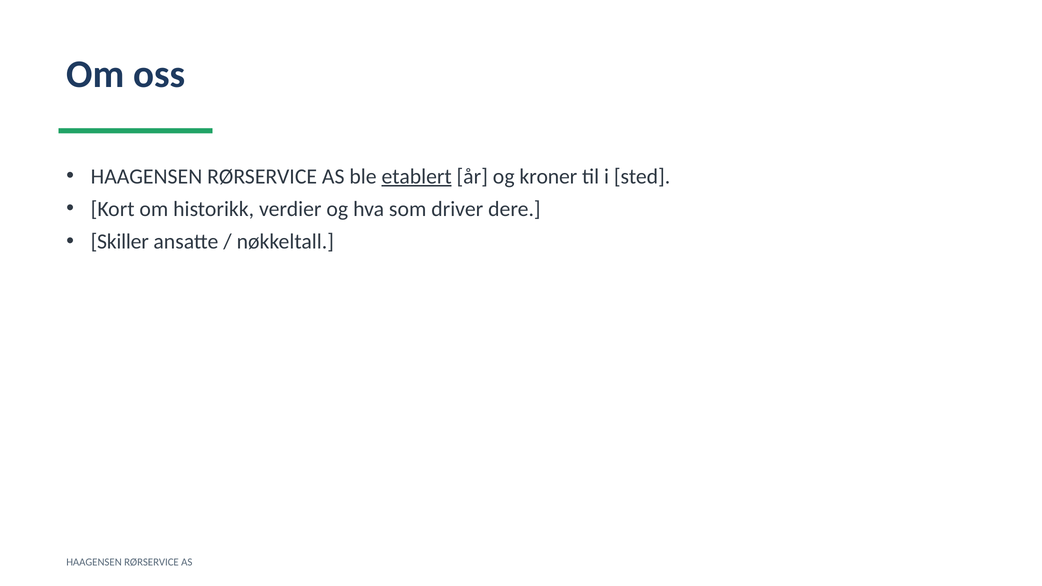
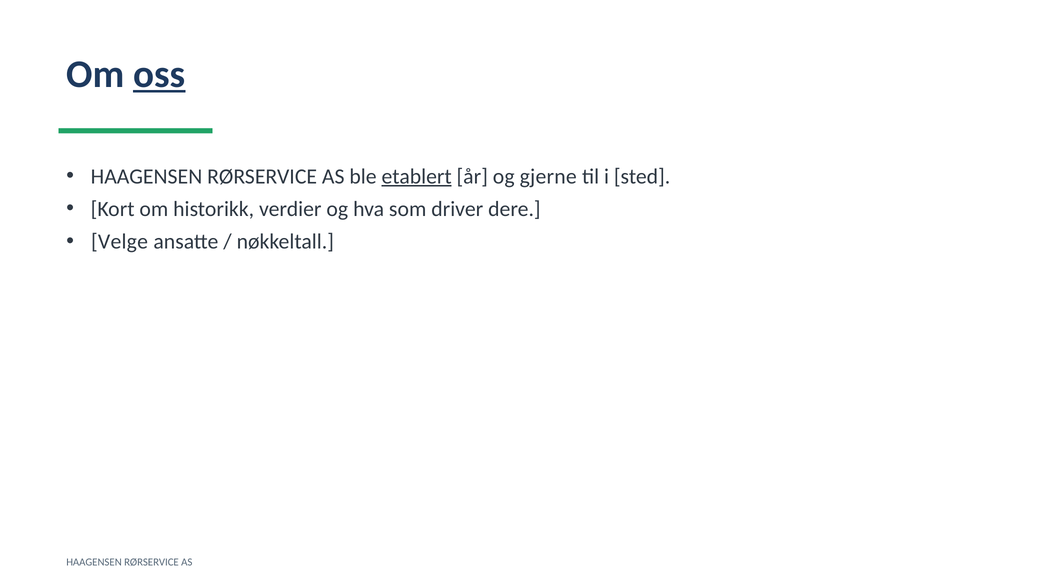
oss underline: none -> present (159, 74)
kroner: kroner -> gjerne (548, 176)
Skiller: Skiller -> Velge (120, 242)
